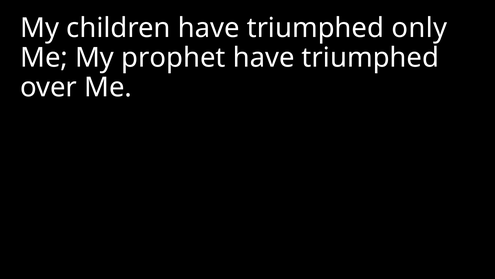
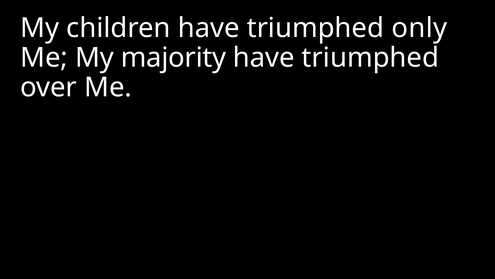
prophet: prophet -> majority (174, 58)
